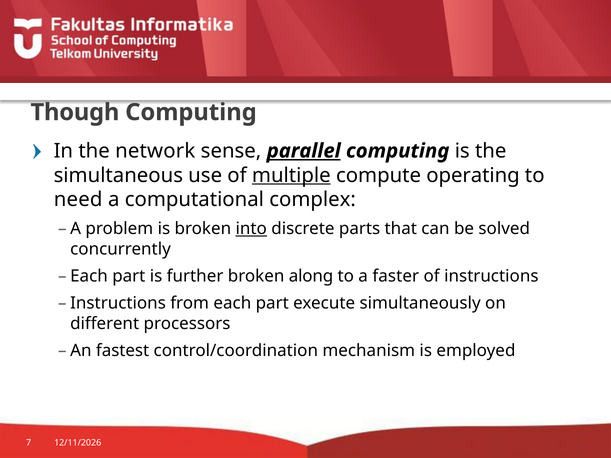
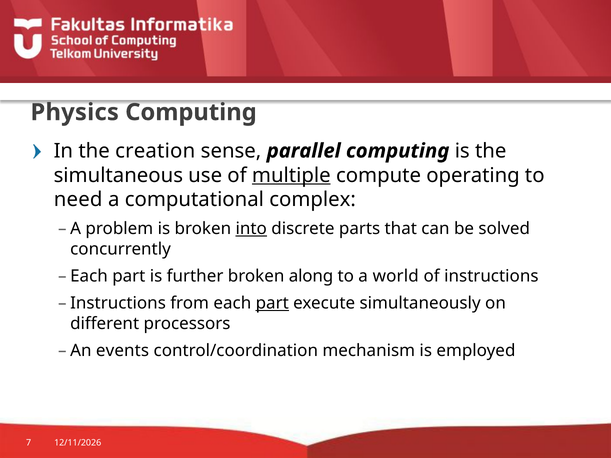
Though: Though -> Physics (75, 112)
network: network -> creation (155, 151)
parallel underline: present -> none (304, 151)
faster: faster -> world (396, 276)
part underline: none -> present (272, 304)
fastest: fastest -> events (123, 351)
